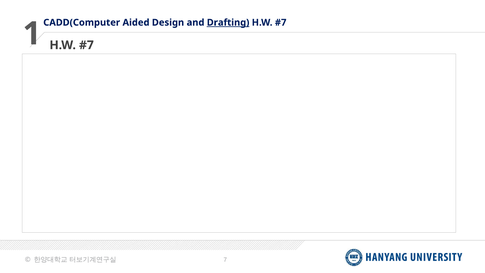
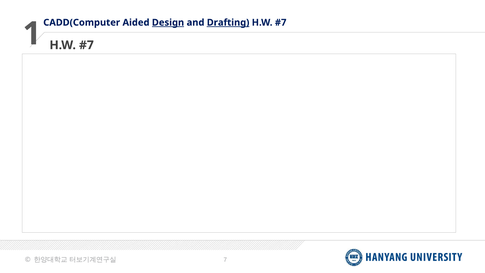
Design underline: none -> present (168, 22)
